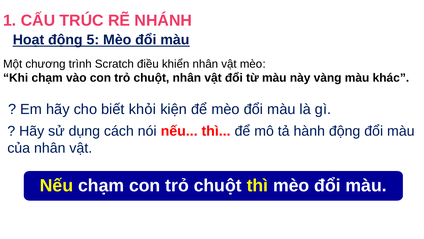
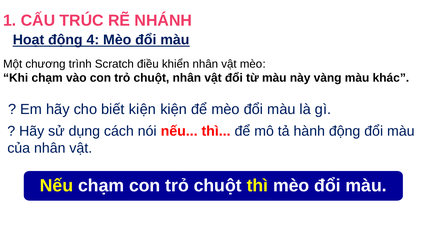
5: 5 -> 4 (93, 40)
biết khỏi: khỏi -> kiện (142, 109)
